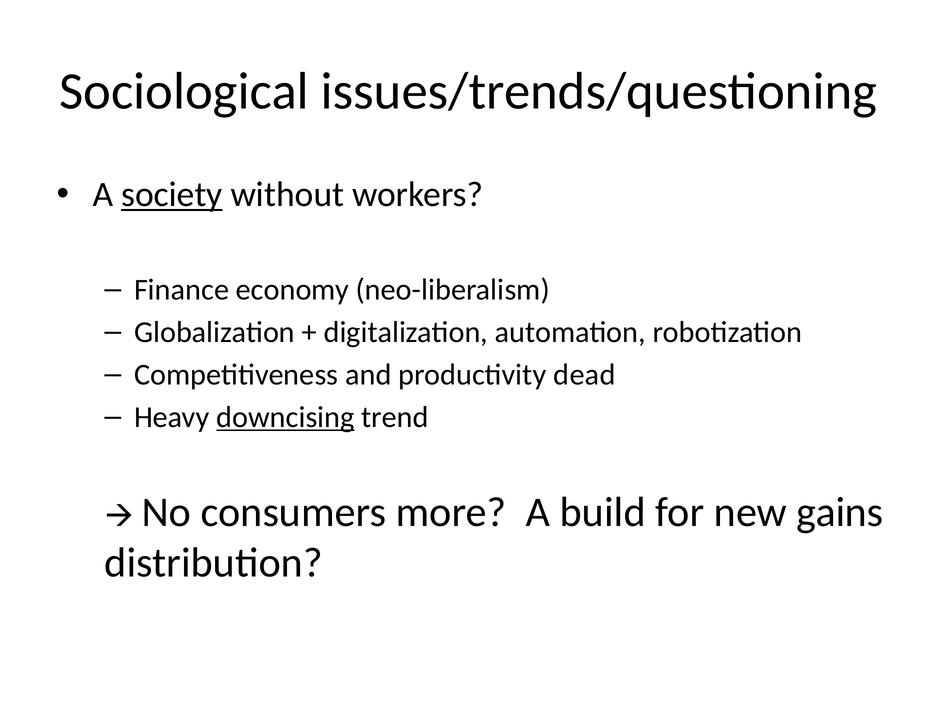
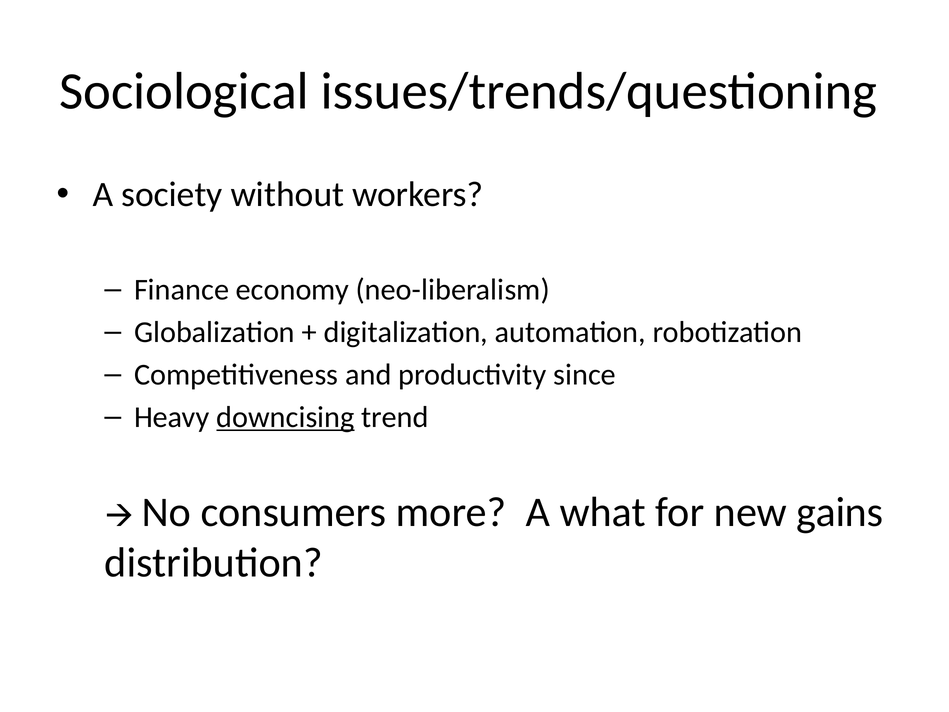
society underline: present -> none (172, 195)
dead: dead -> since (585, 375)
build: build -> what (603, 512)
